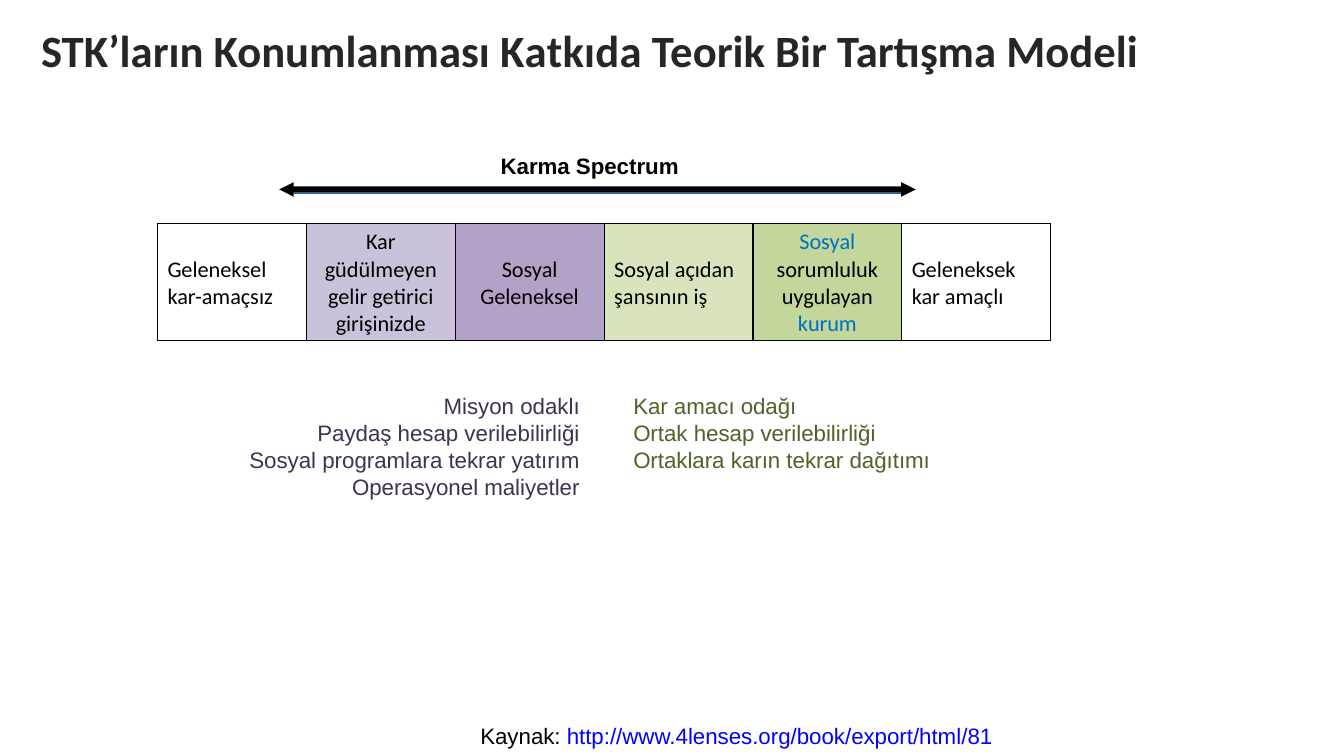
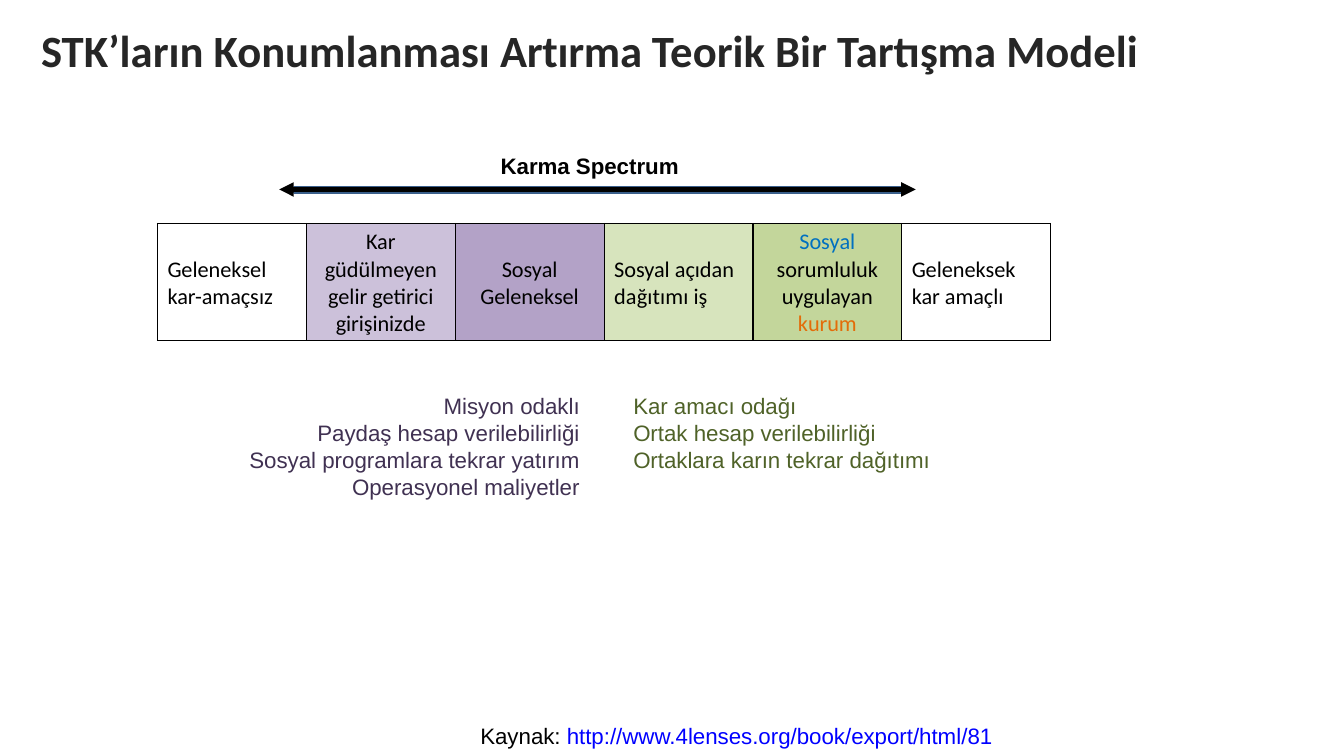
Katkıda: Katkıda -> Artırma (571, 53)
şansının: şansının -> dağıtımı (651, 297)
kurum colour: blue -> orange (827, 324)
